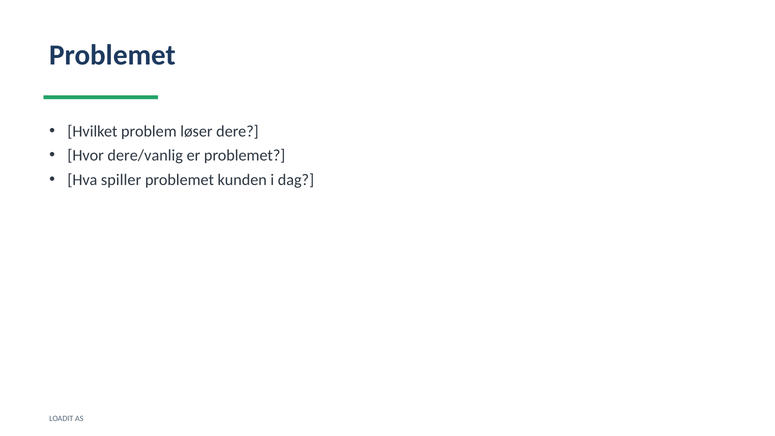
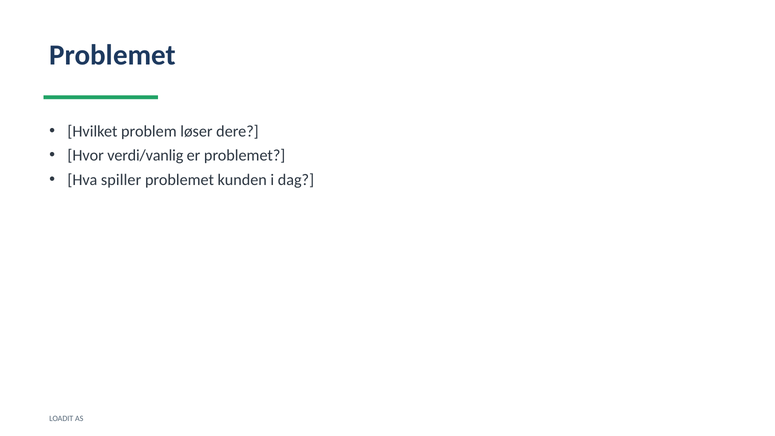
dere/vanlig: dere/vanlig -> verdi/vanlig (145, 155)
